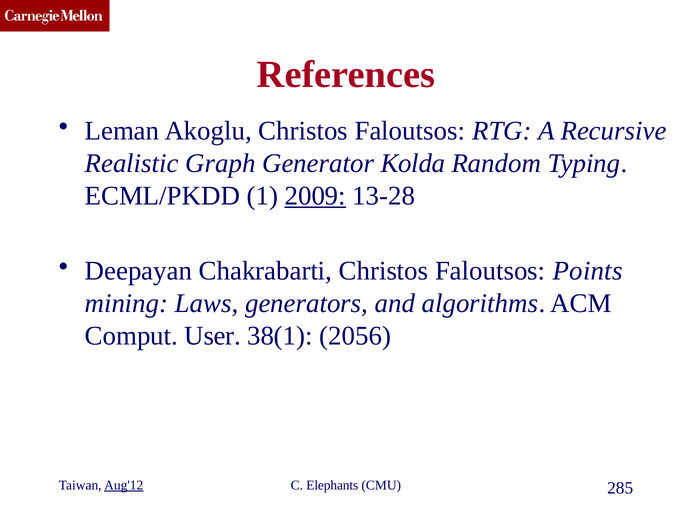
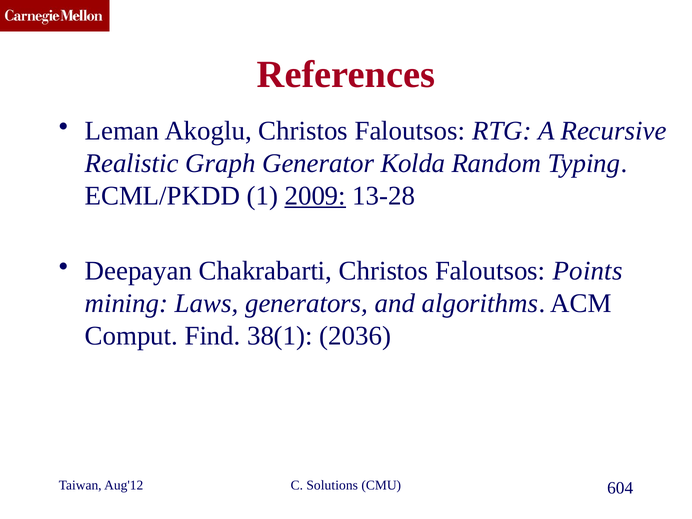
User: User -> Find (213, 336)
2056: 2056 -> 2036 (355, 336)
Aug'12 underline: present -> none (124, 485)
Elephants: Elephants -> Solutions (332, 485)
285: 285 -> 604 (620, 488)
